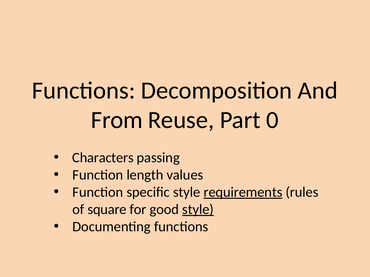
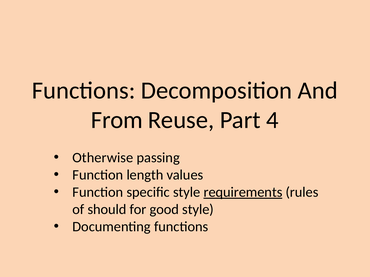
0: 0 -> 4 (272, 120)
Characters: Characters -> Otherwise (103, 158)
square: square -> should (107, 210)
style underline: present -> none (198, 210)
